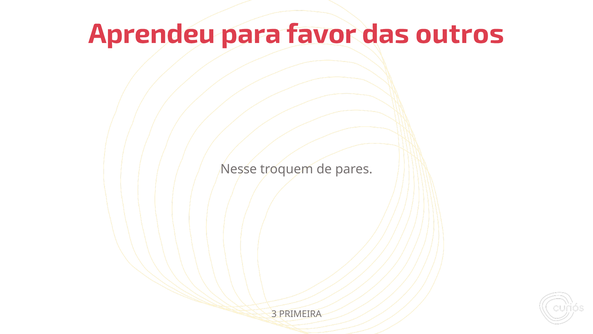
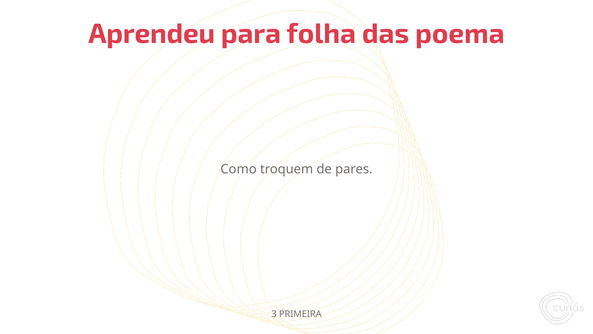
favor: favor -> folha (321, 34)
outros: outros -> poema (460, 34)
Nesse: Nesse -> Como (239, 169)
